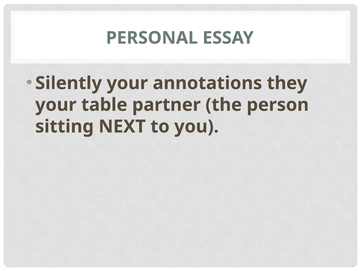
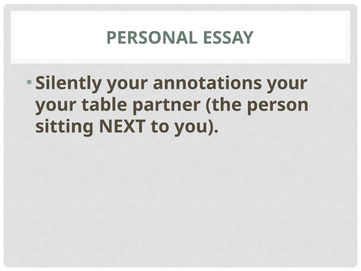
annotations they: they -> your (287, 83)
